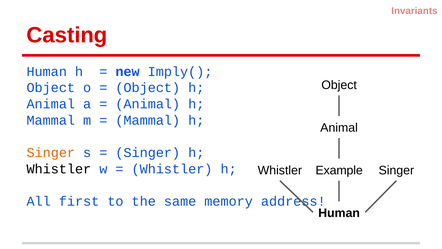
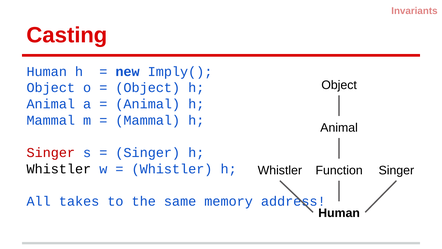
Singer colour: orange -> red (51, 152)
Example: Example -> Function (339, 170)
first: first -> takes (79, 201)
